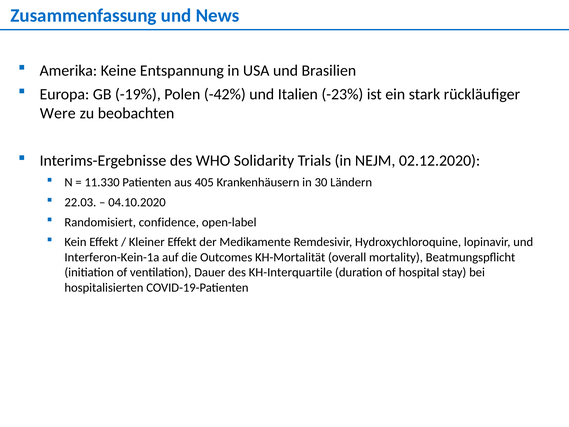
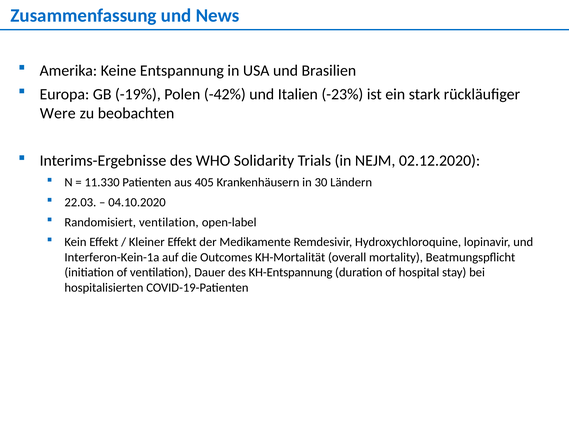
Randomisiert confidence: confidence -> ventilation (169, 222)
KH-Interquartile: KH-Interquartile -> KH-Entspannung (291, 272)
